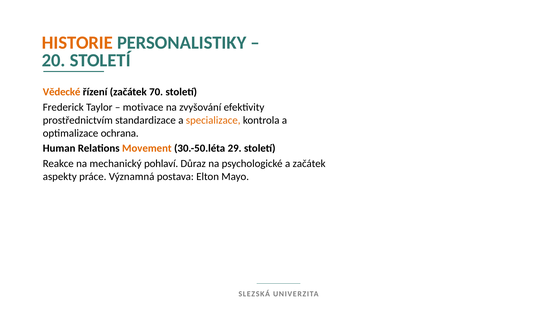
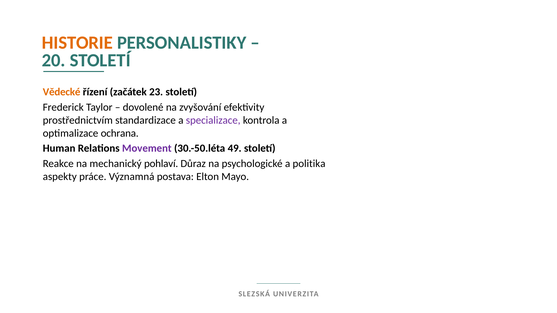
70: 70 -> 23 (156, 92)
motivace: motivace -> dovolené (143, 107)
specializace colour: orange -> purple (213, 120)
Movement colour: orange -> purple (147, 148)
29: 29 -> 49 (235, 148)
a začátek: začátek -> politika (309, 164)
